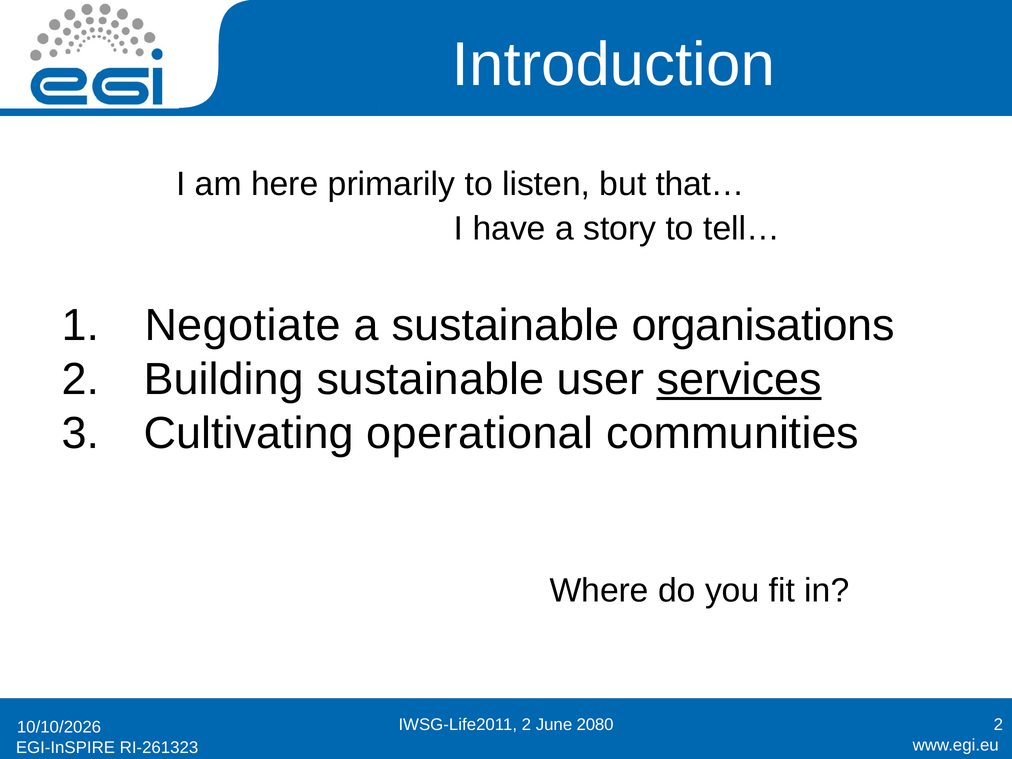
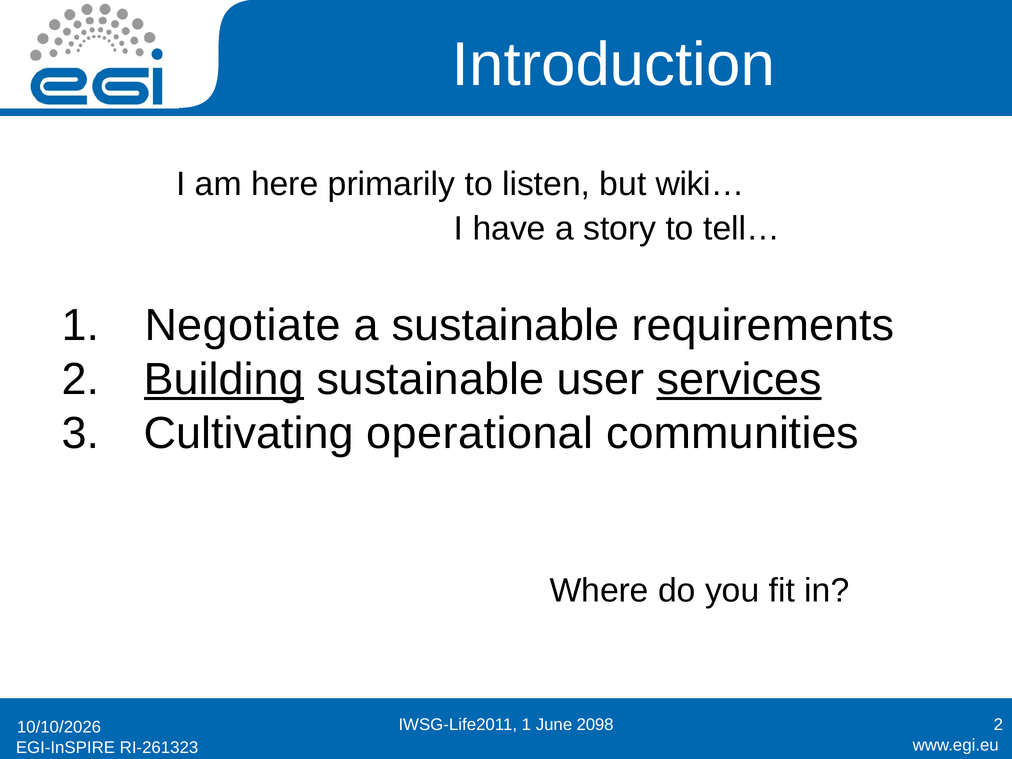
that…: that… -> wiki… (700, 184)
organisations: organisations -> requirements (763, 325)
Building underline: none -> present (224, 379)
IWSG-Life2011 2: 2 -> 1 (526, 725)
2080: 2080 -> 2098 (595, 725)
